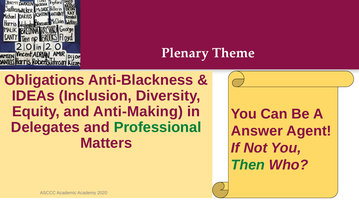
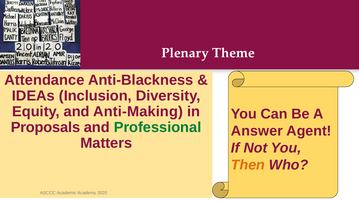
Obligations: Obligations -> Attendance (44, 80)
Delegates: Delegates -> Proposals (45, 127)
Then colour: green -> orange (248, 165)
